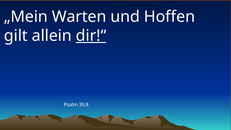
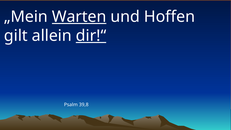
Warten underline: none -> present (79, 17)
